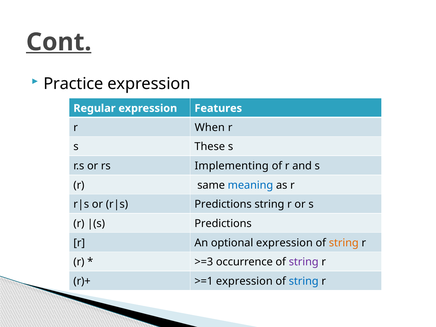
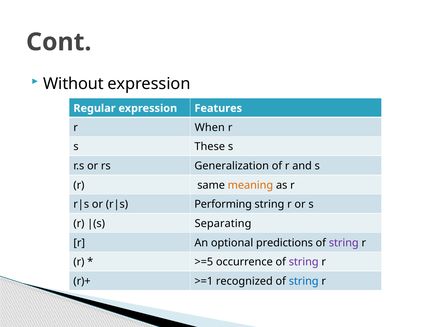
Cont underline: present -> none (59, 42)
Practice: Practice -> Without (73, 84)
Implementing: Implementing -> Generalization (232, 166)
meaning colour: blue -> orange (250, 185)
Predictions: Predictions -> Performing (223, 204)
Predictions: Predictions -> Separating (223, 224)
optional expression: expression -> predictions (284, 243)
string colour: orange -> purple (344, 243)
>=3: >=3 -> >=5 (204, 262)
>=1 expression: expression -> recognized (244, 281)
